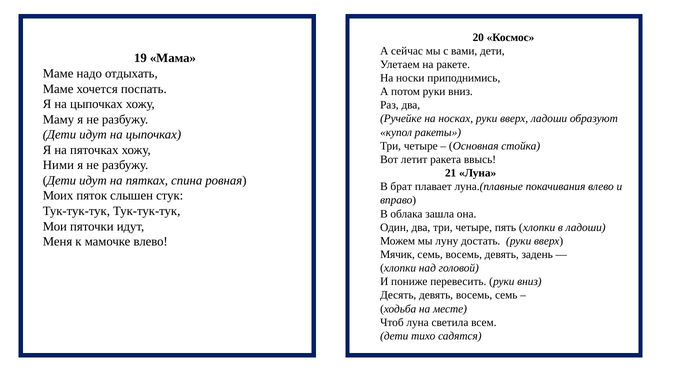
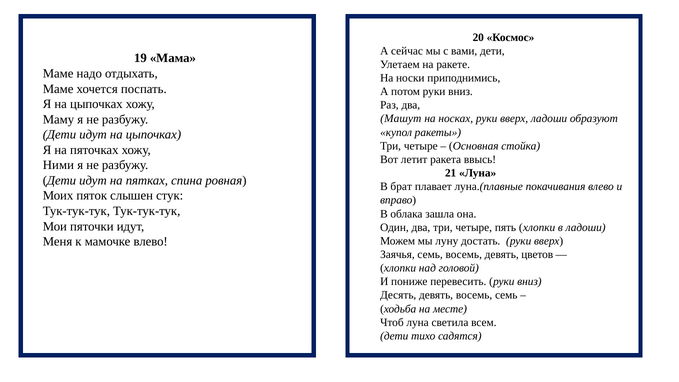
Ручейке: Ручейке -> Машут (401, 119)
Мячик: Мячик -> Заячья (397, 254)
задень: задень -> цветов (537, 254)
